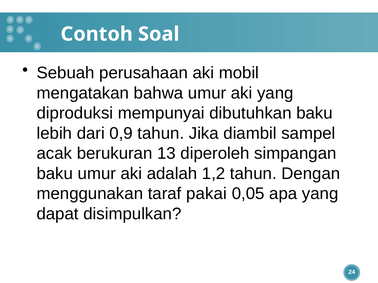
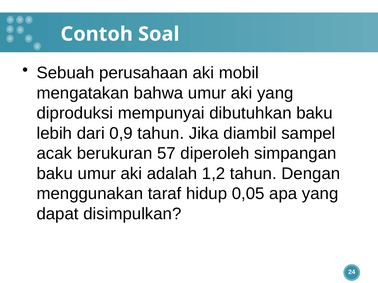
13: 13 -> 57 (166, 154)
pakai: pakai -> hidup (207, 194)
